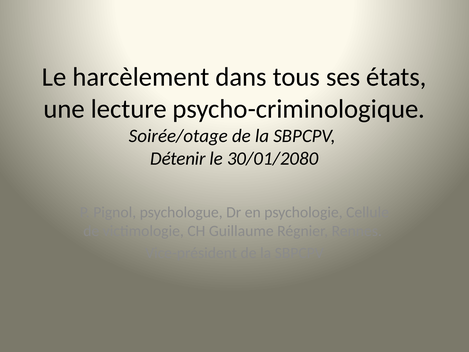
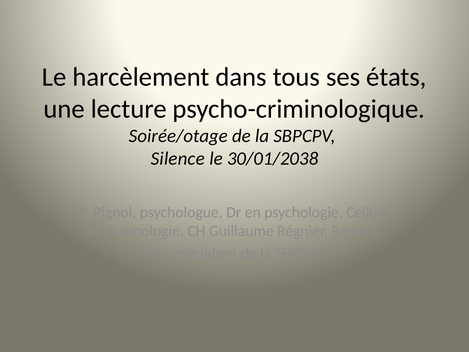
Détenir: Détenir -> Silence (178, 158)
30/01/2080: 30/01/2080 -> 30/01/2038 (273, 158)
